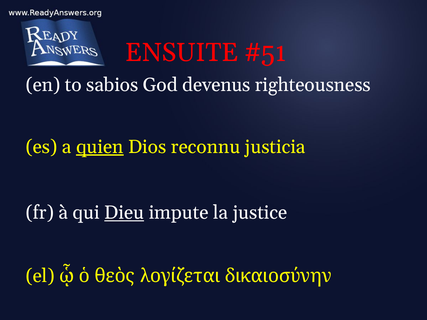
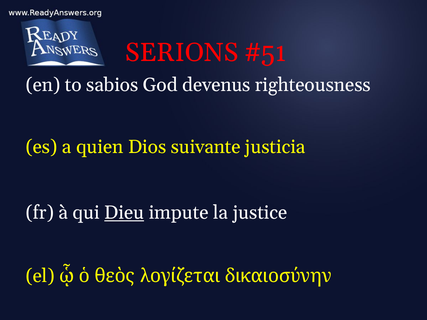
ENSUITE: ENSUITE -> SERIONS (182, 53)
quien underline: present -> none (100, 147)
reconnu: reconnu -> suivante (206, 147)
